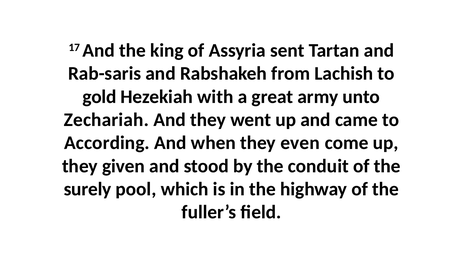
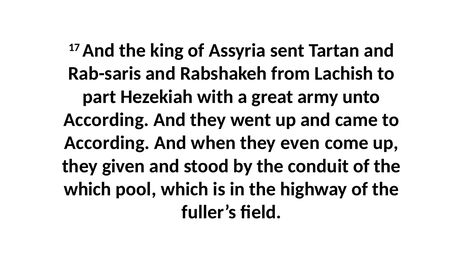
gold: gold -> part (99, 97)
Zechariah: Zechariah -> According (106, 120)
surely: surely -> which (87, 189)
